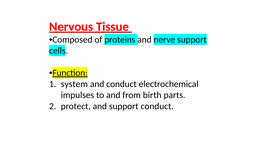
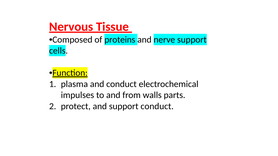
system: system -> plasma (74, 84)
birth: birth -> walls (152, 95)
